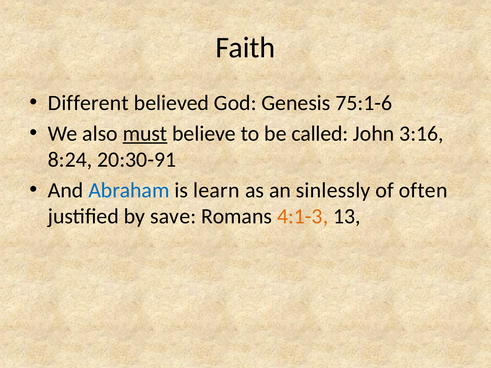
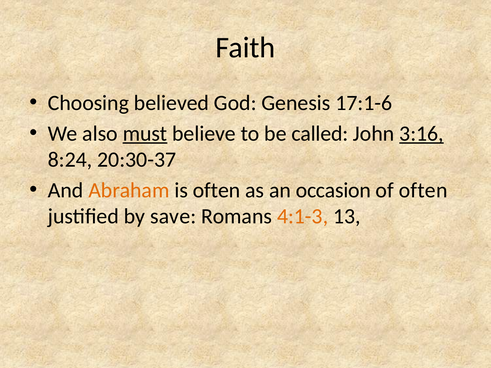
Different: Different -> Choosing (88, 103)
75:1-6: 75:1-6 -> 17:1-6 (364, 103)
3:16 underline: none -> present (422, 134)
20:30-91: 20:30-91 -> 20:30-37 (137, 160)
Abraham colour: blue -> orange (129, 190)
is learn: learn -> often (217, 190)
sinlessly: sinlessly -> occasion (333, 190)
